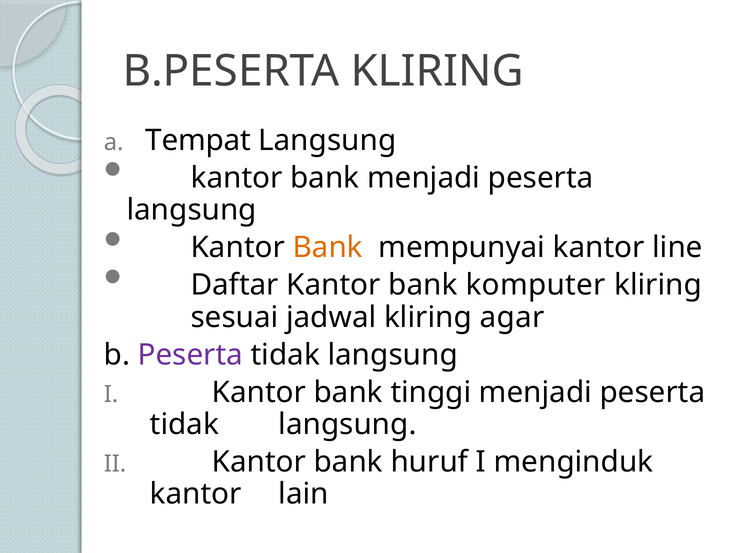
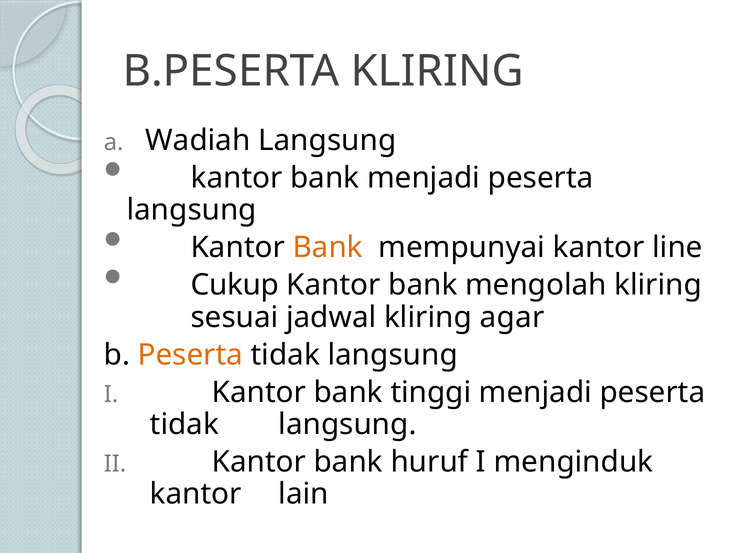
Tempat: Tempat -> Wadiah (198, 140)
Daftar: Daftar -> Cukup (235, 285)
komputer: komputer -> mengolah (536, 285)
Peserta colour: purple -> orange (190, 355)
